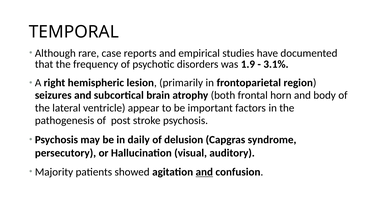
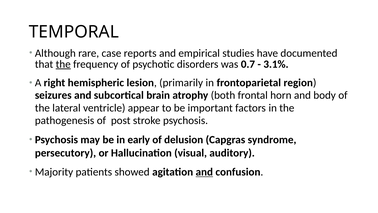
the underline: none -> present (63, 64)
1.9: 1.9 -> 0.7 (248, 64)
daily: daily -> early (139, 140)
